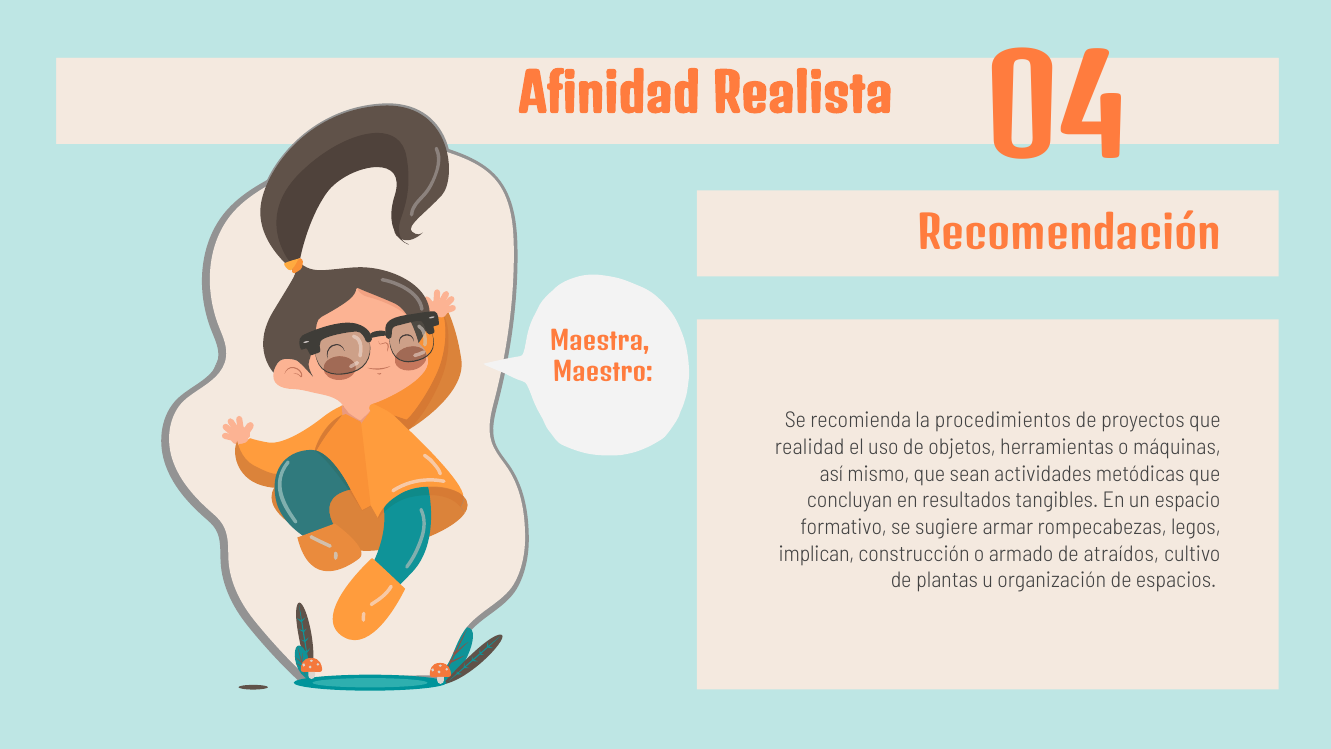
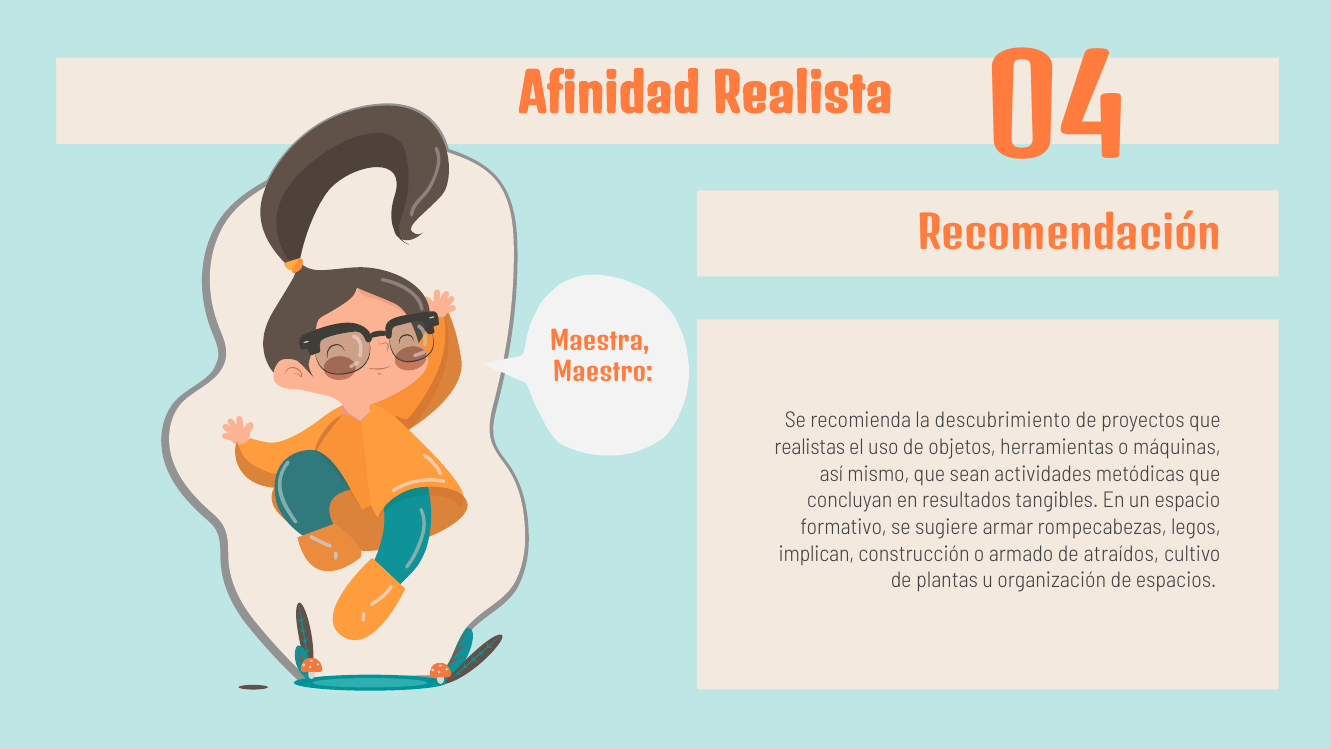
procedimientos: procedimientos -> descubrimiento (1003, 420)
realidad: realidad -> realistas (810, 447)
